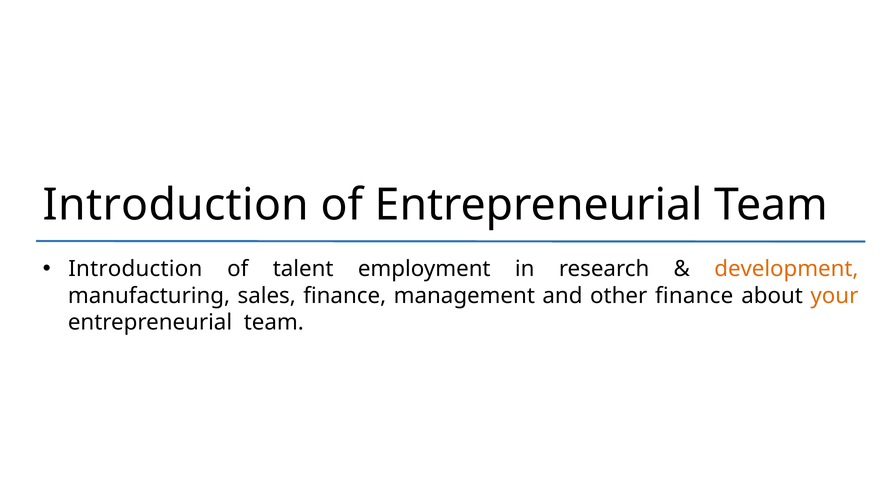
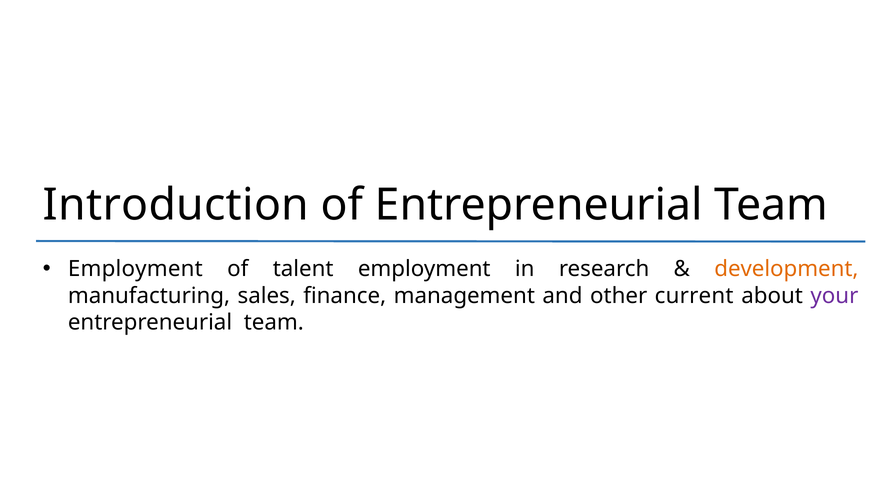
Introduction: Introduction -> Employment (135, 269)
other finance: finance -> current (694, 296)
your colour: orange -> purple (834, 296)
